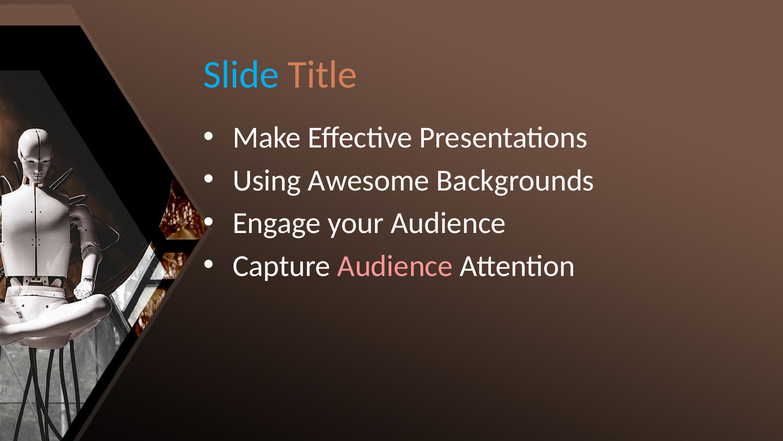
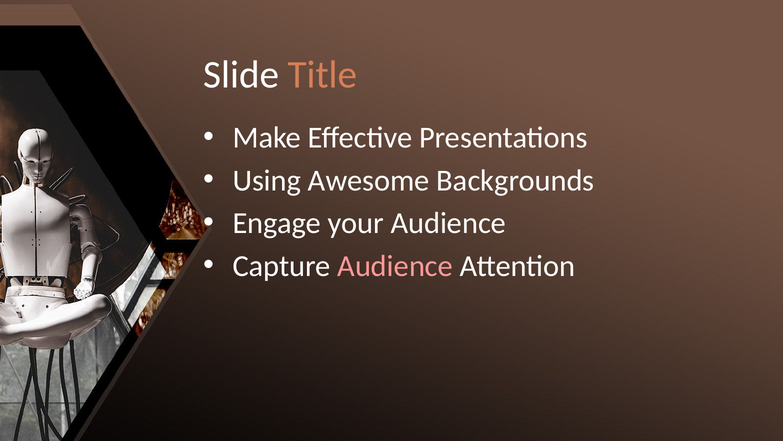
Slide colour: light blue -> white (241, 75)
